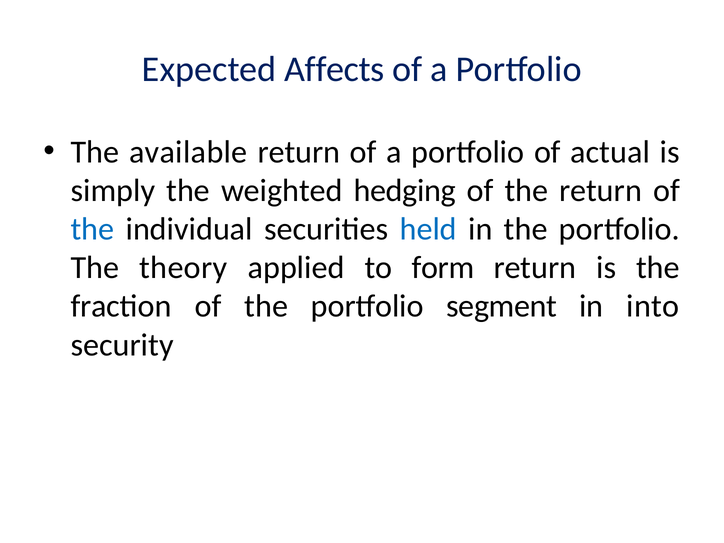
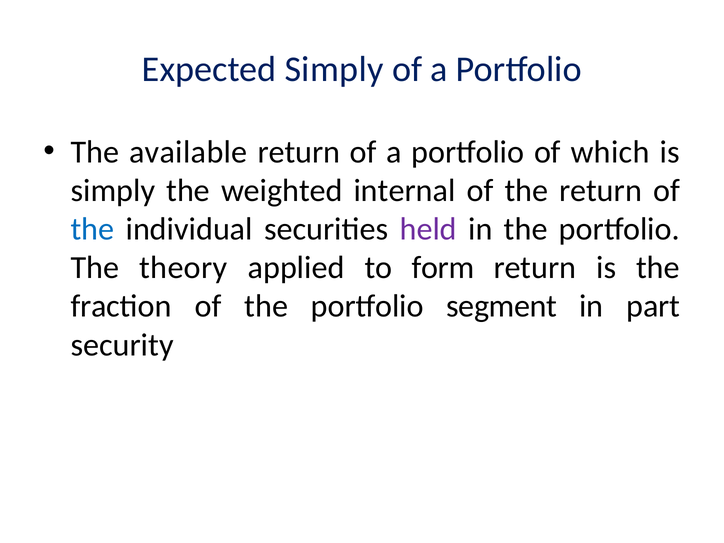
Expected Affects: Affects -> Simply (334, 70)
actual: actual -> which (610, 152)
hedging: hedging -> internal (405, 191)
held colour: blue -> purple (428, 229)
into: into -> part (653, 306)
